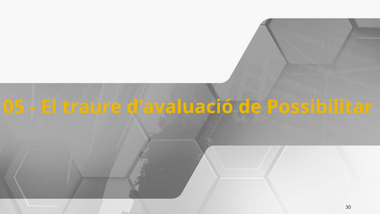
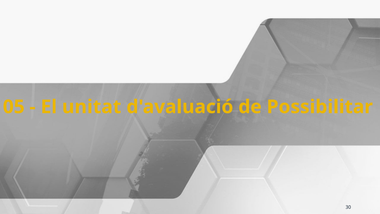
traure: traure -> unitat (92, 107)
